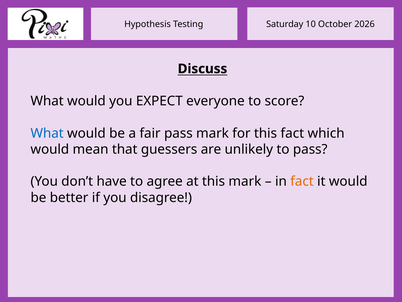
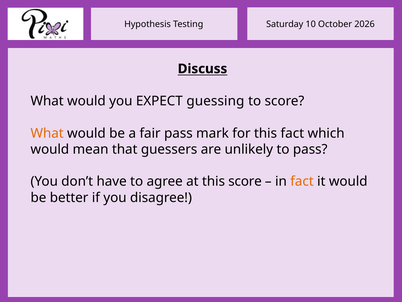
everyone: everyone -> guessing (215, 101)
What colour: blue -> orange (47, 133)
this mark: mark -> score (245, 181)
